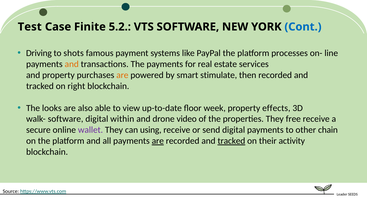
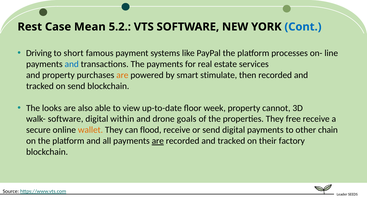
Test: Test -> Rest (30, 27)
Finite: Finite -> Mean (90, 27)
shots: shots -> short (74, 53)
and colour: orange -> blue (72, 64)
on right: right -> send (76, 86)
effects: effects -> cannot (276, 108)
video: video -> goals (187, 119)
wallet colour: purple -> orange (90, 130)
using: using -> flood (151, 130)
tracked underline: present -> none (231, 141)
activity: activity -> factory (292, 141)
